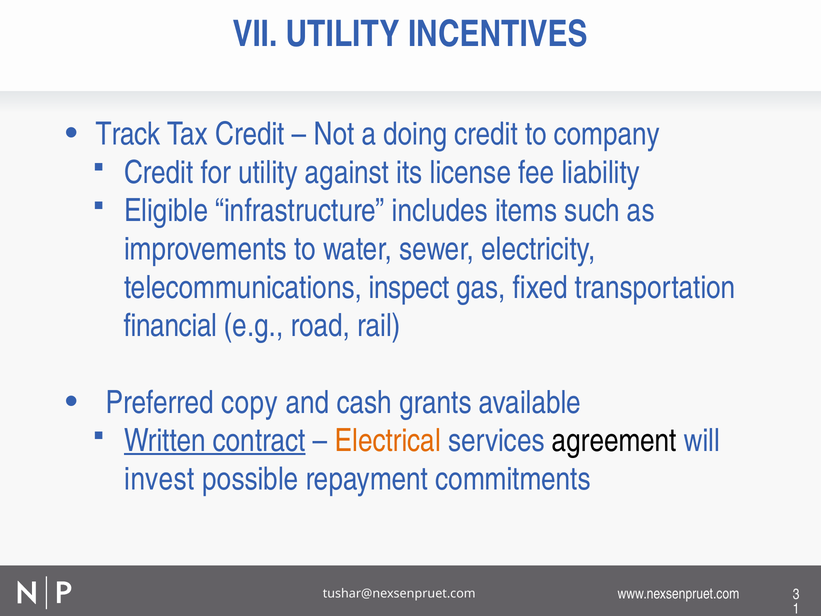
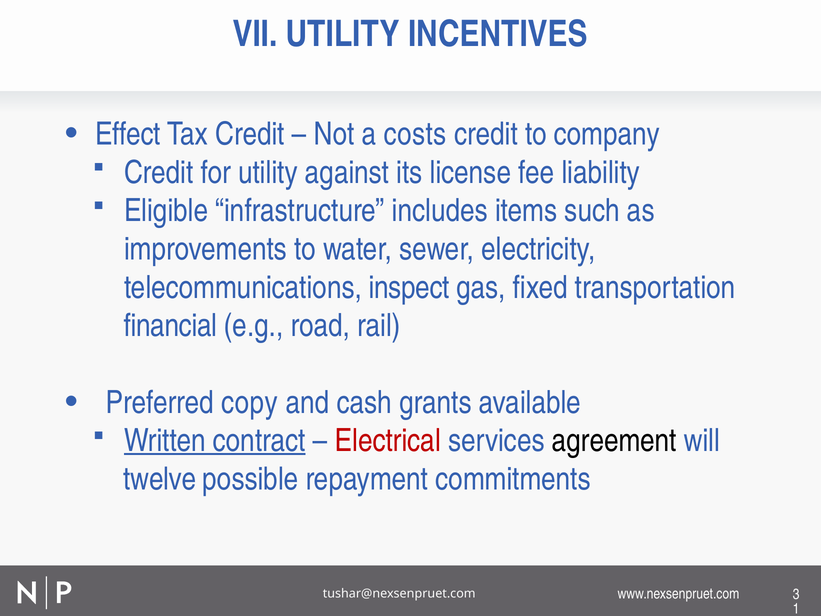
Track: Track -> Effect (128, 134)
doing: doing -> costs (415, 134)
Electrical colour: orange -> red (388, 441)
invest: invest -> twelve (160, 479)
